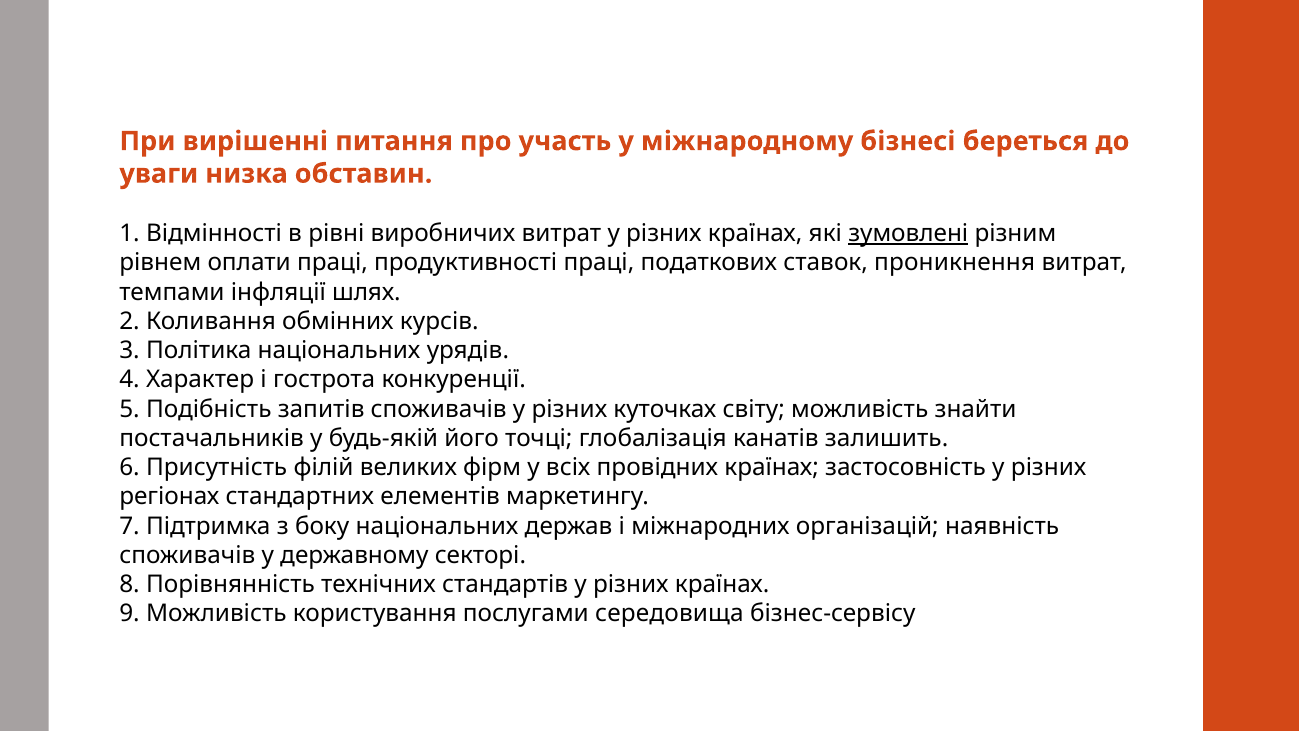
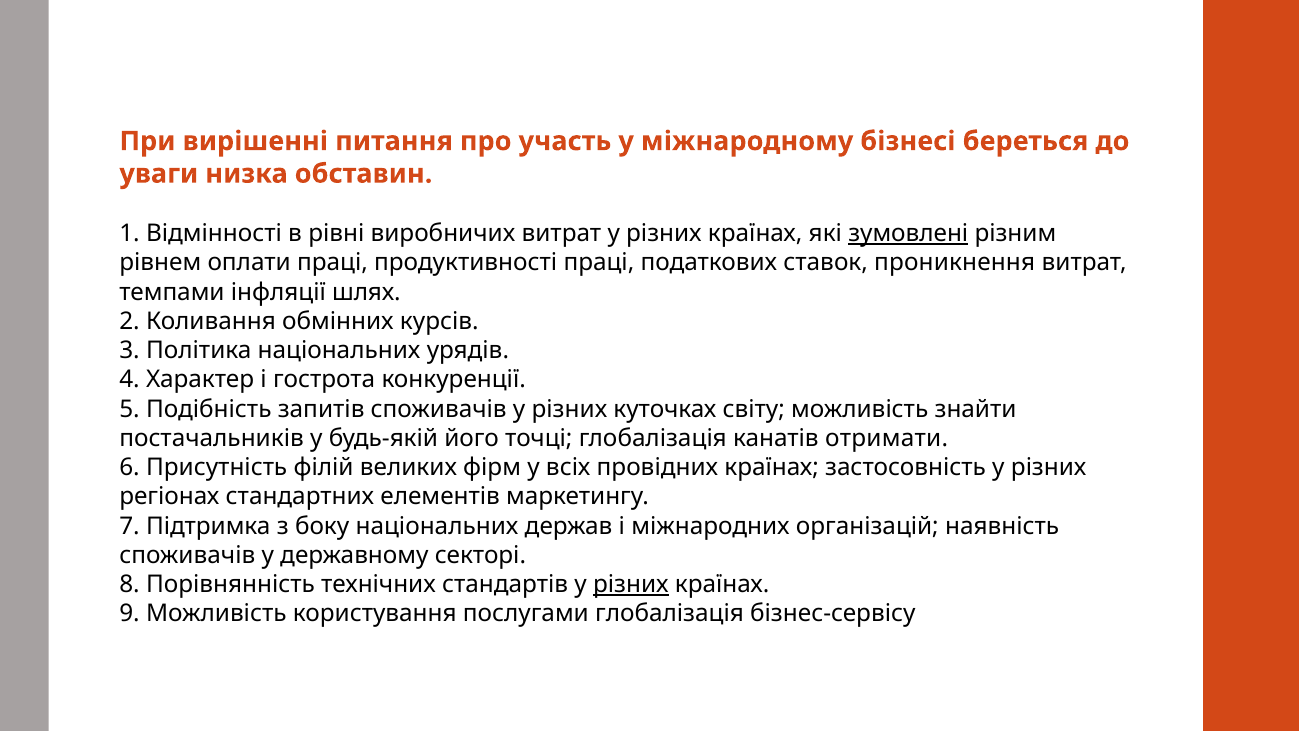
залишить: залишить -> отримати (887, 438)
різних underline: none -> present (631, 584)
послугами середовища: середовища -> глобалізація (670, 614)
